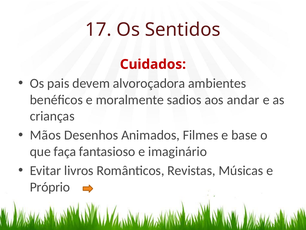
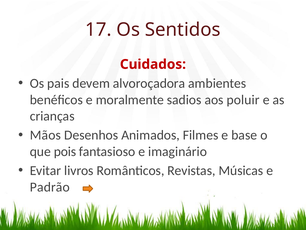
andar: andar -> poluir (243, 100)
faça: faça -> pois (65, 151)
Próprio: Próprio -> Padrão (50, 187)
